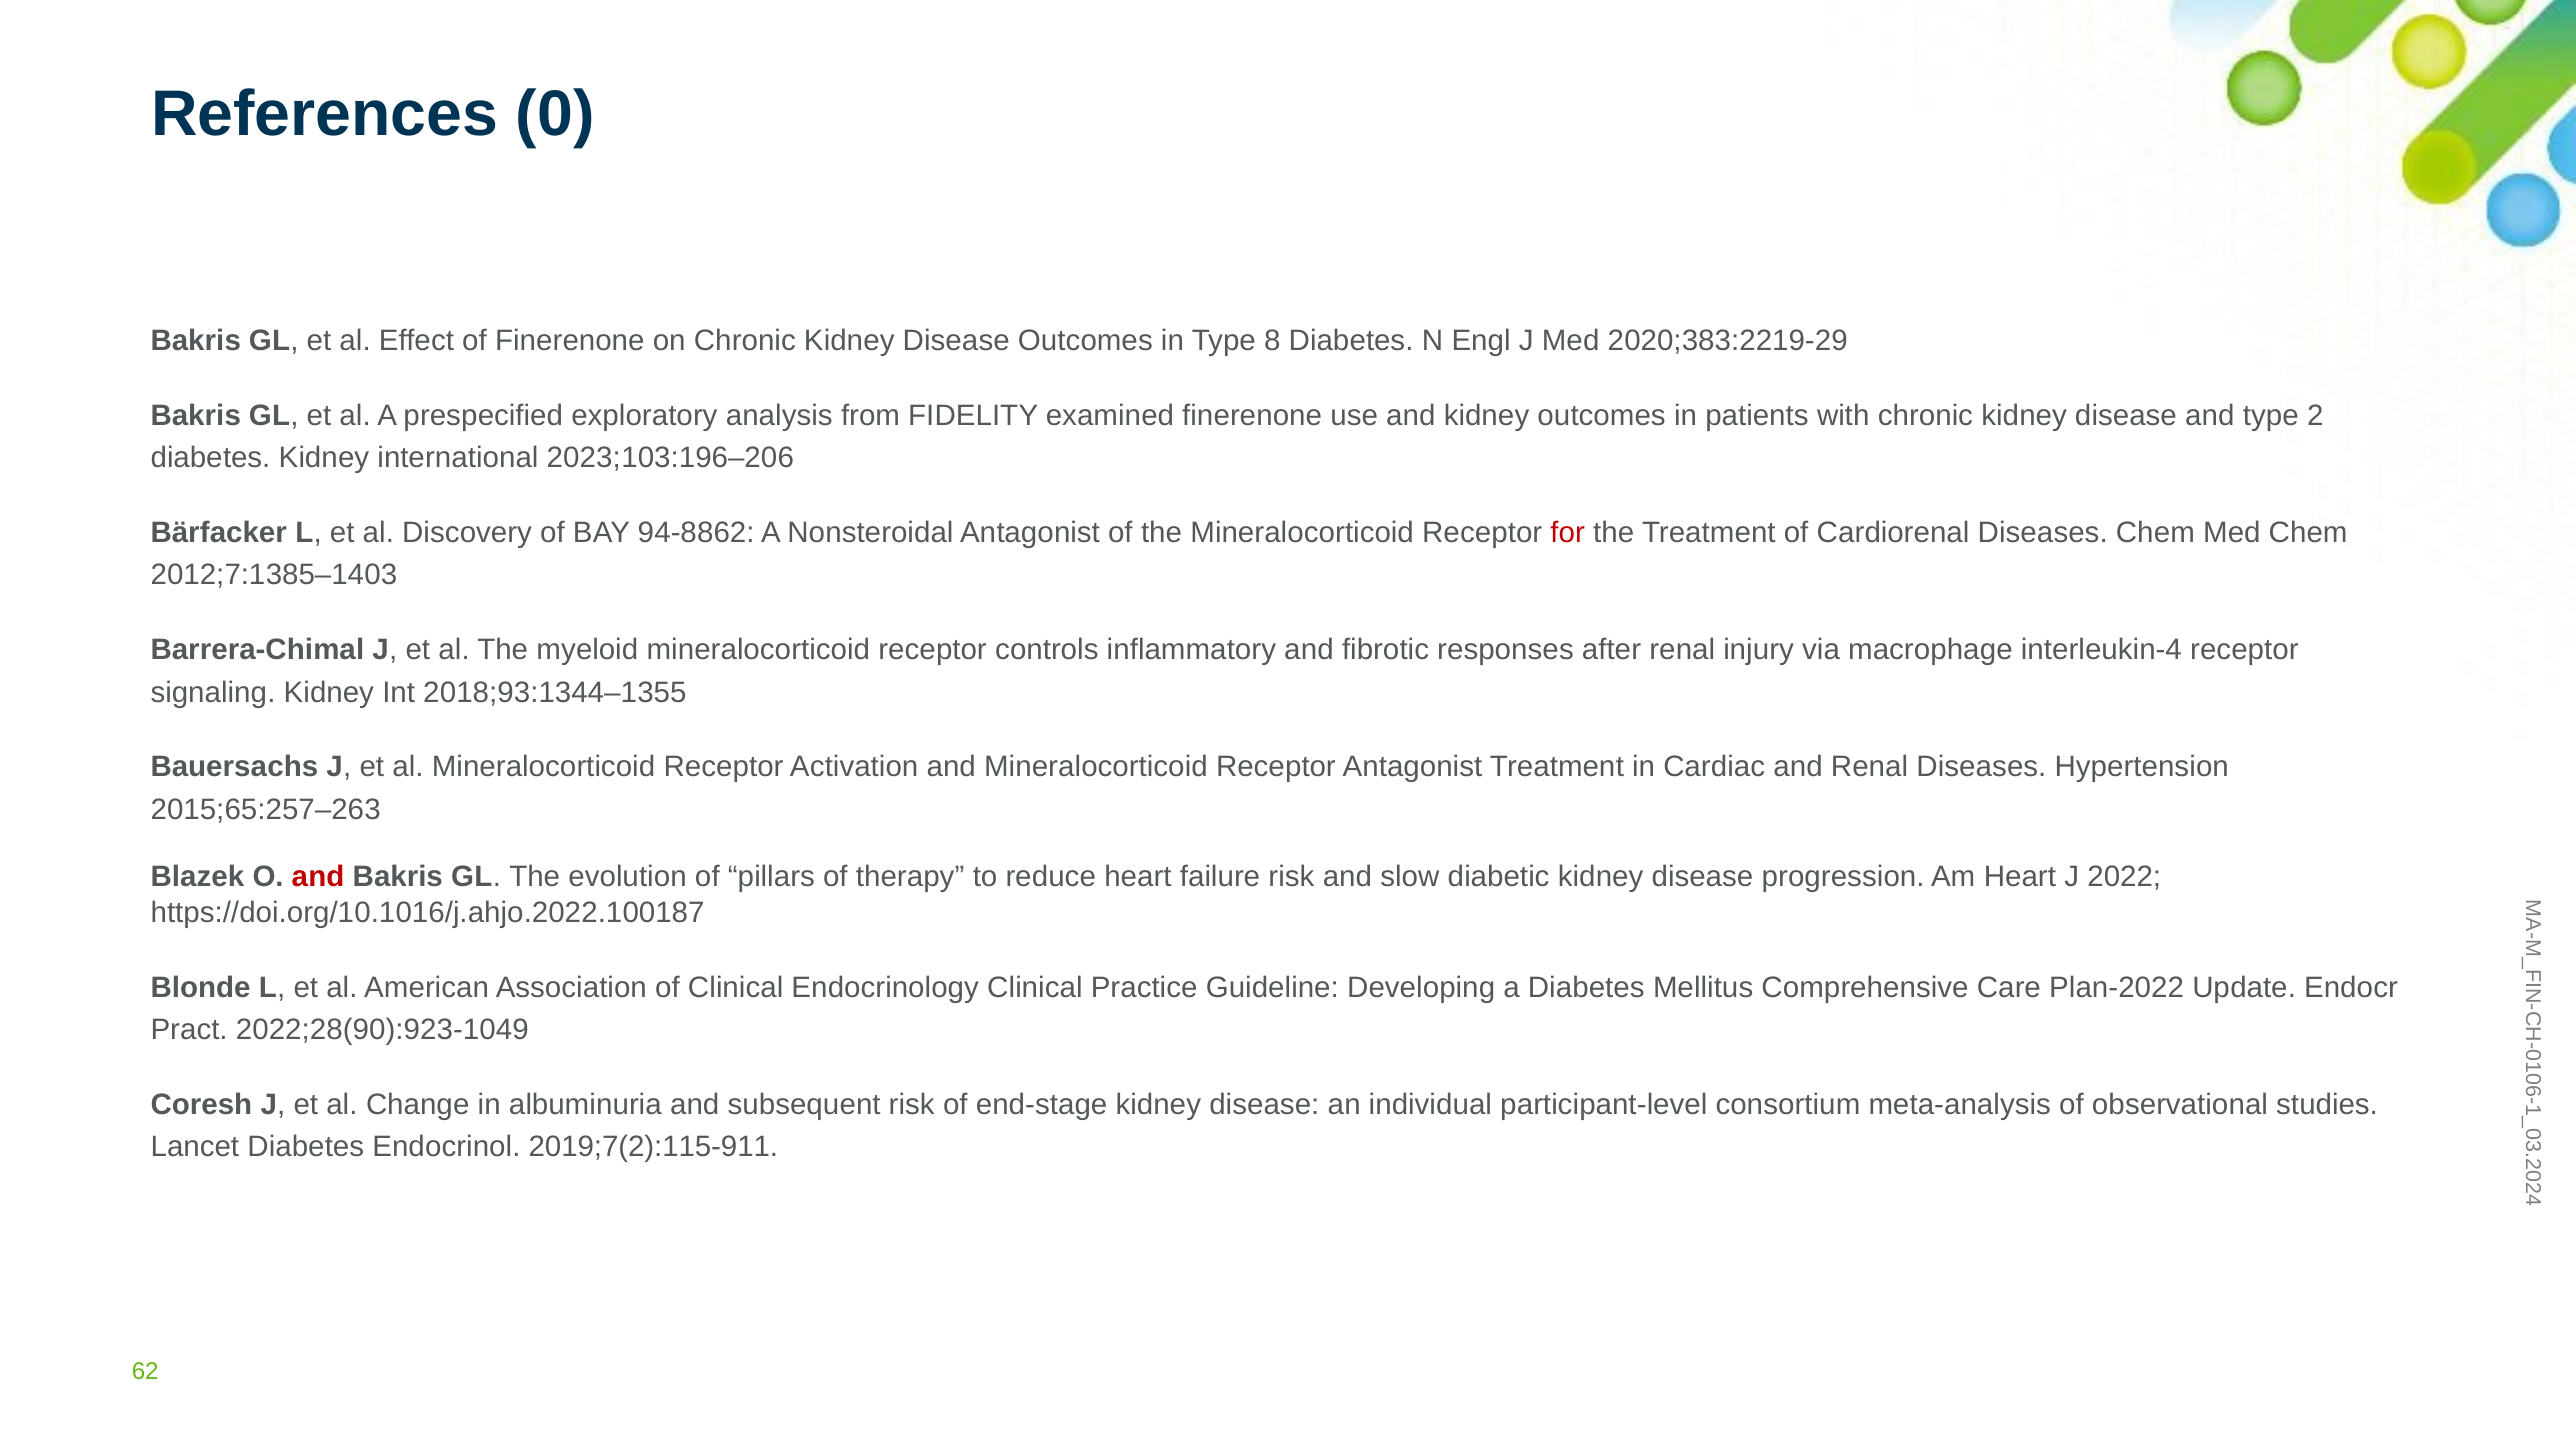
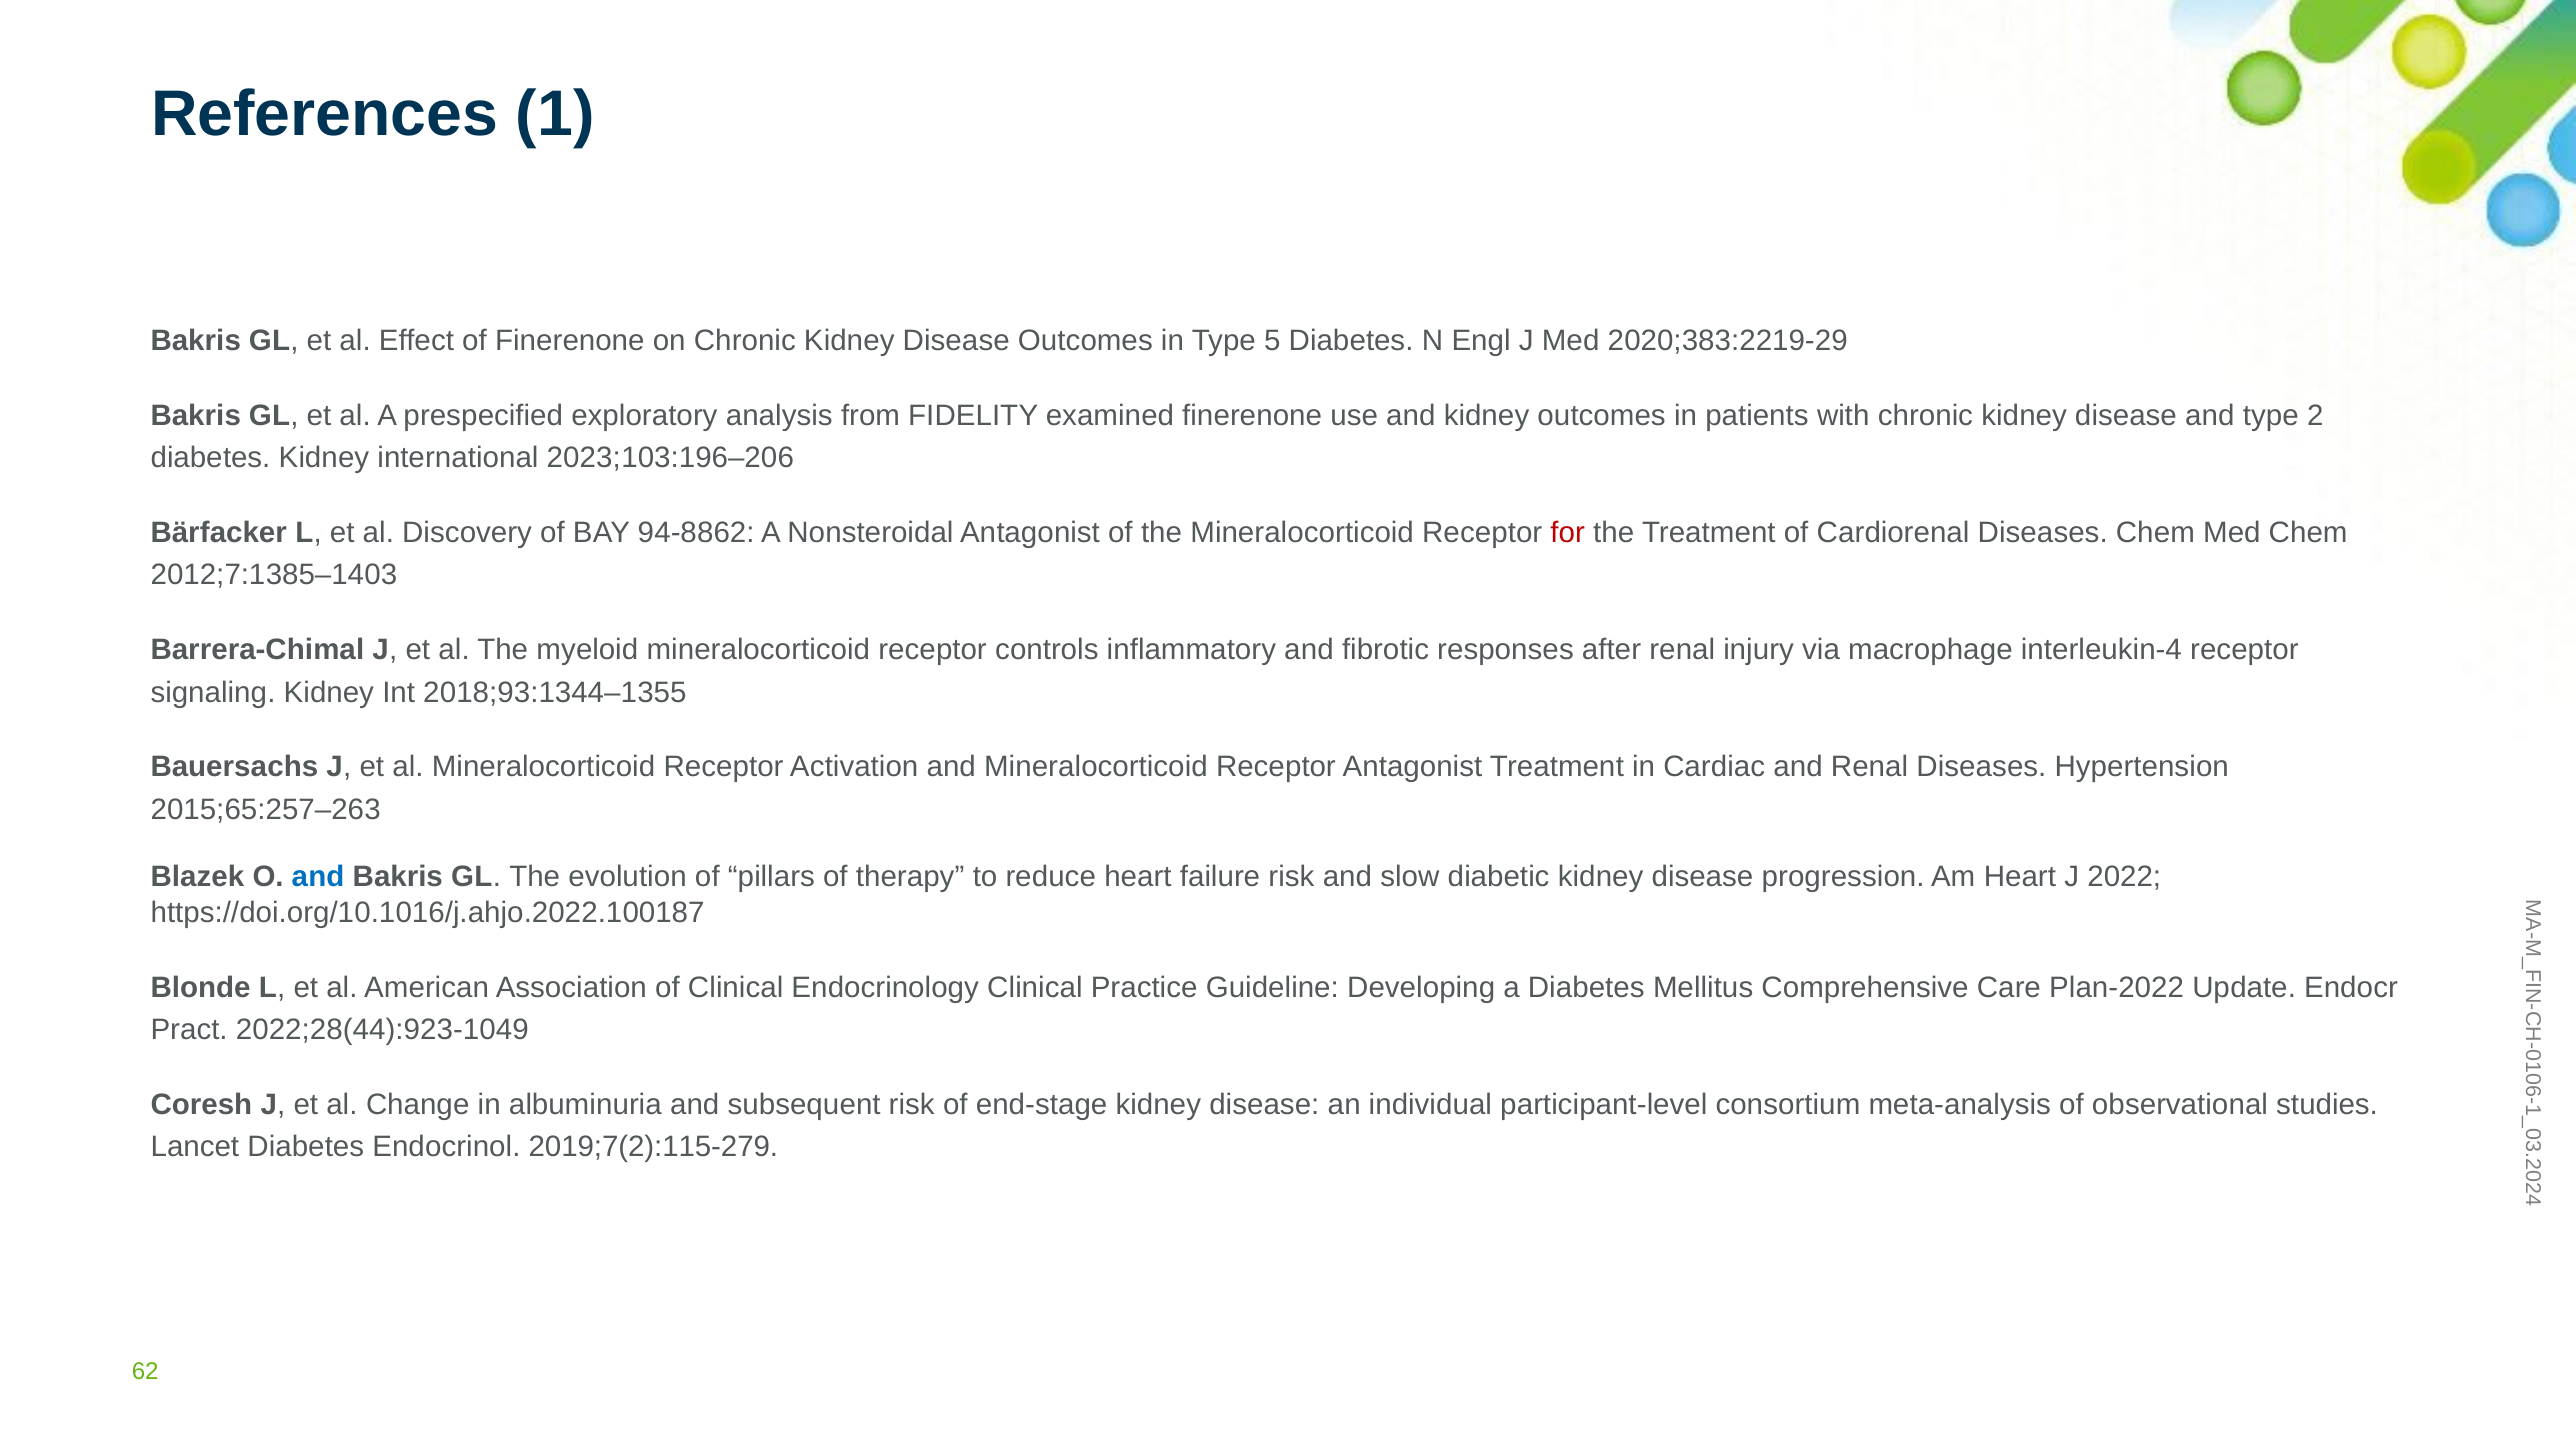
References 0: 0 -> 1 (555, 115)
8: 8 -> 5 (1272, 341)
and colour: red -> blue (318, 877)
2022;28(90):923-1049: 2022;28(90):923-1049 -> 2022;28(44):923-1049 (382, 1030)
2019;7(2):115-911: 2019;7(2):115-911 -> 2019;7(2):115-279 (653, 1147)
